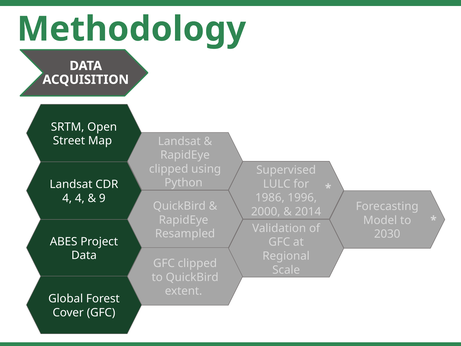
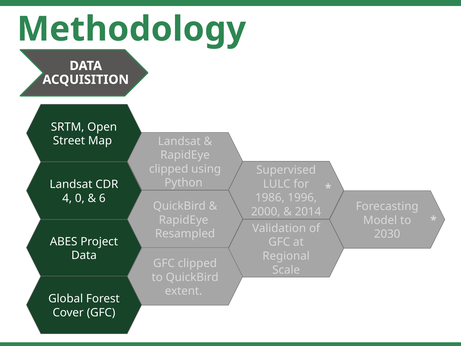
4 4: 4 -> 0 (80, 198)
9: 9 -> 6 (102, 198)
